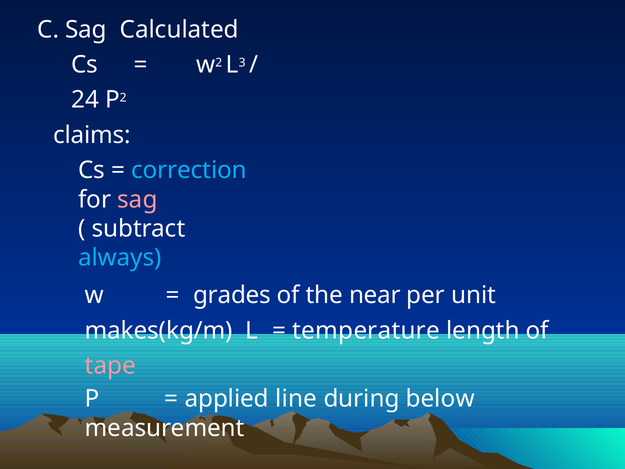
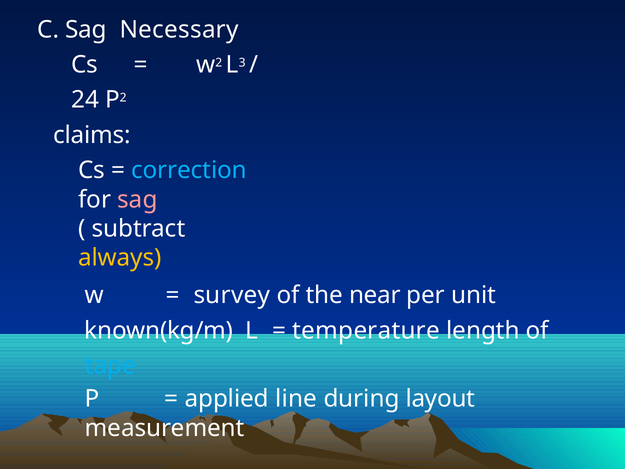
Calculated: Calculated -> Necessary (179, 30)
always colour: light blue -> yellow (120, 258)
grades: grades -> survey (232, 295)
makes(kg/m: makes(kg/m -> known(kg/m (159, 330)
tape colour: pink -> light blue (110, 366)
below: below -> layout (440, 399)
